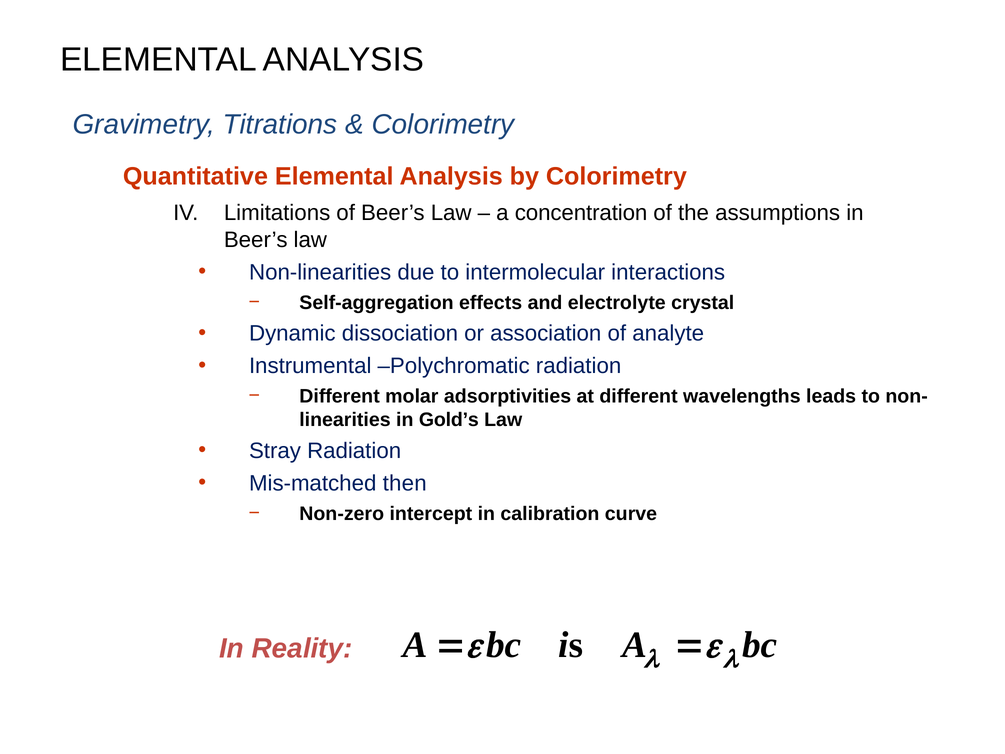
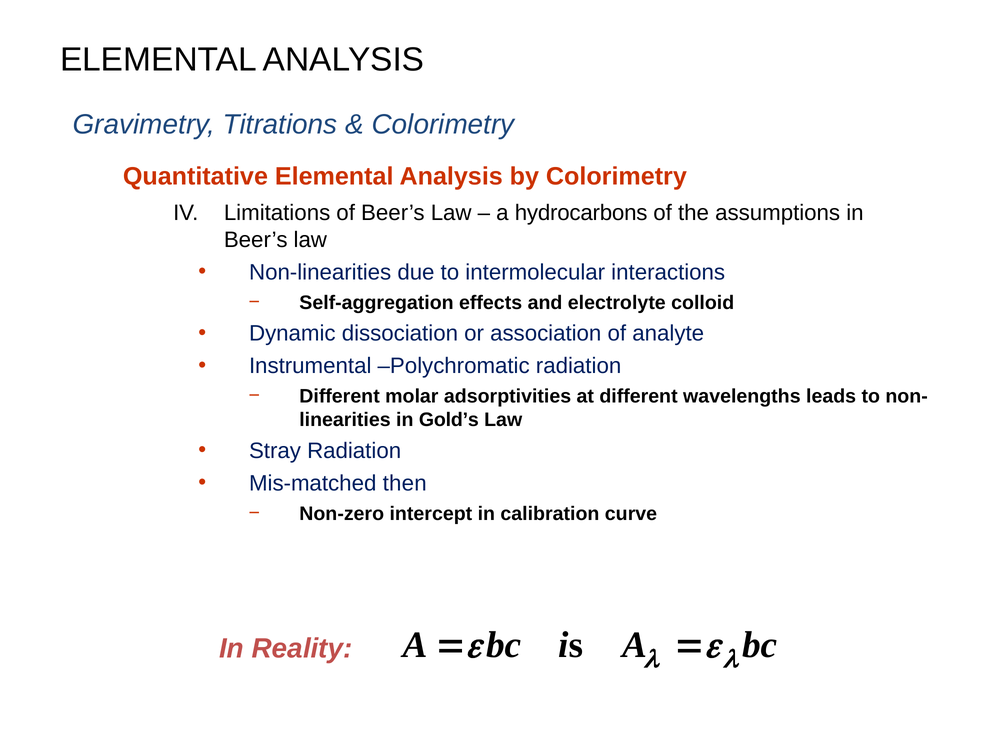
concentration: concentration -> hydrocarbons (581, 213)
crystal: crystal -> colloid (703, 303)
